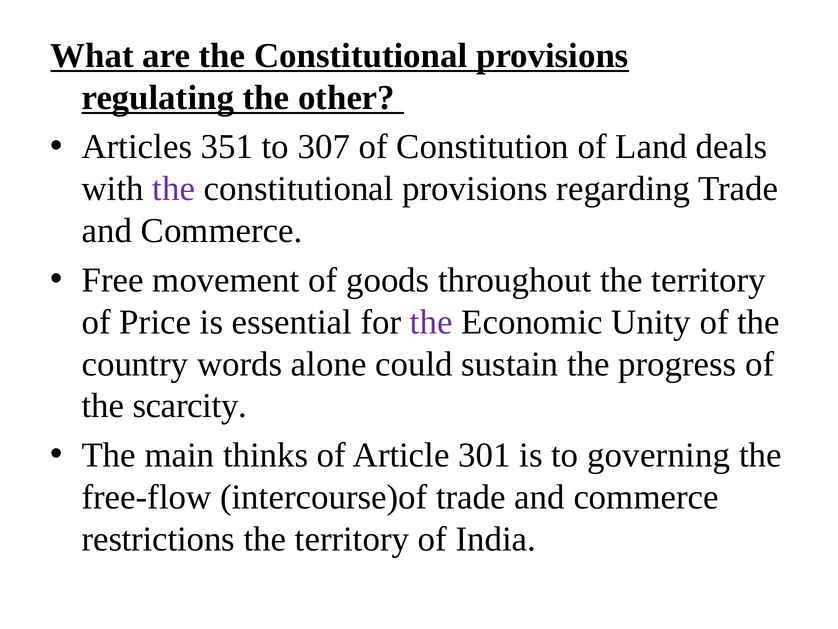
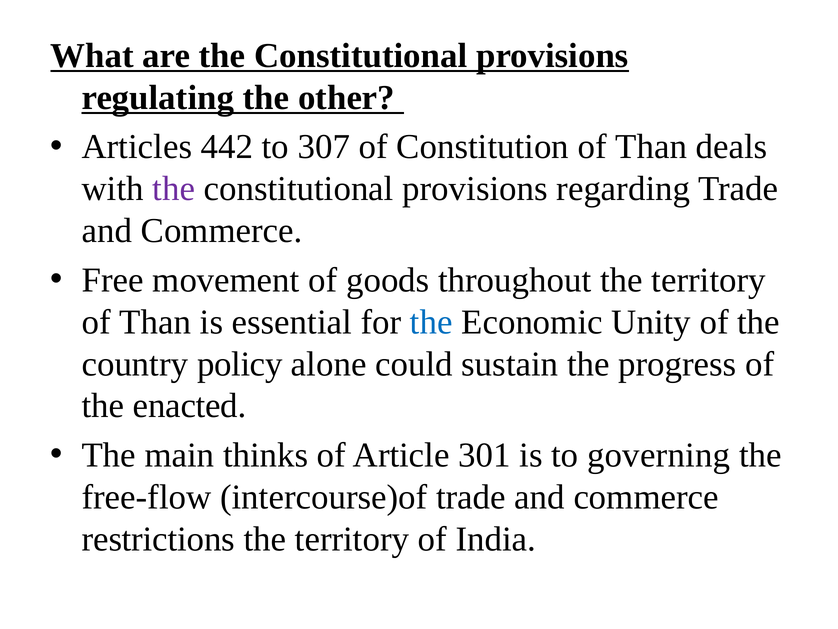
351: 351 -> 442 (227, 147)
Constitution of Land: Land -> Than (651, 147)
Price: Price -> Than (155, 322)
the colour: purple -> blue (431, 322)
words: words -> policy (240, 364)
scarcity: scarcity -> enacted (190, 406)
